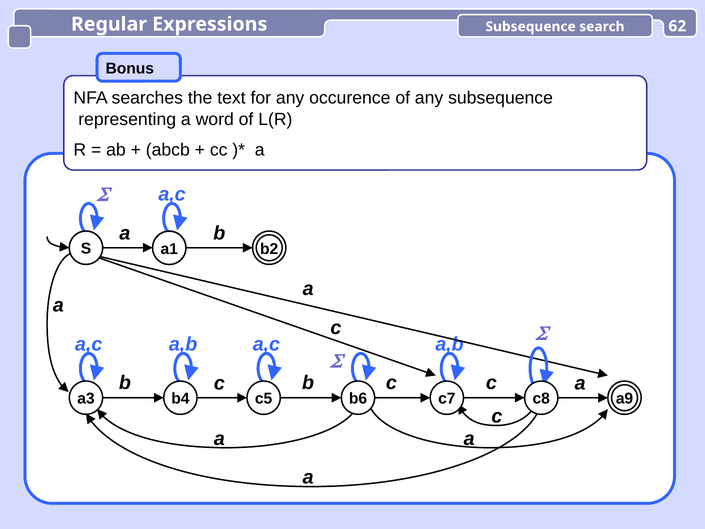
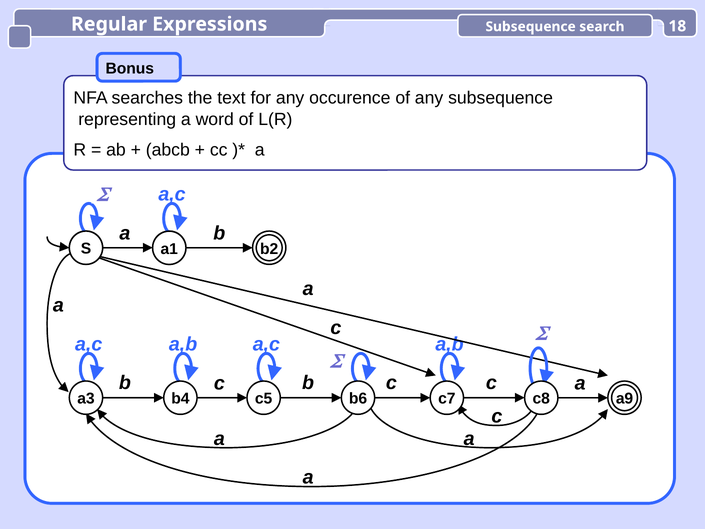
62: 62 -> 18 (677, 26)
